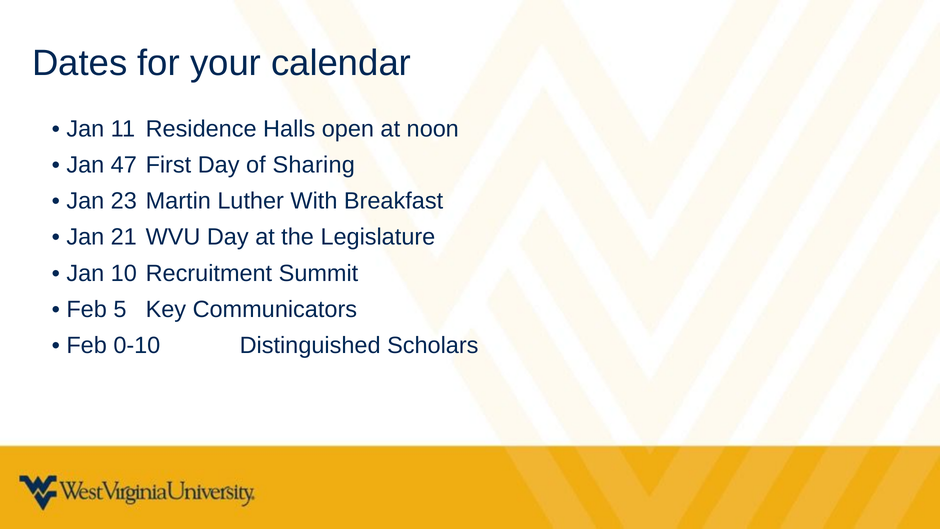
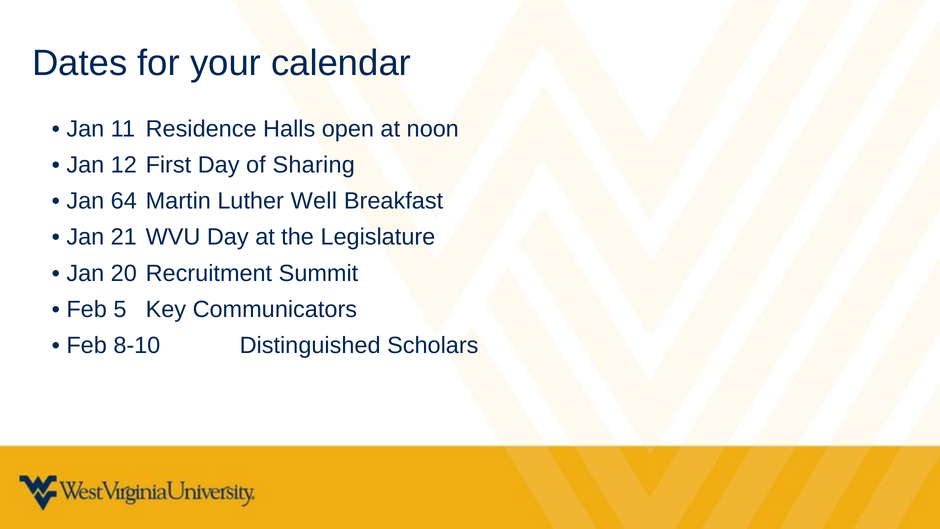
47: 47 -> 12 (124, 165)
23: 23 -> 64 (124, 201)
With: With -> Well (314, 201)
10: 10 -> 20 (124, 273)
0-10: 0-10 -> 8-10 (137, 345)
